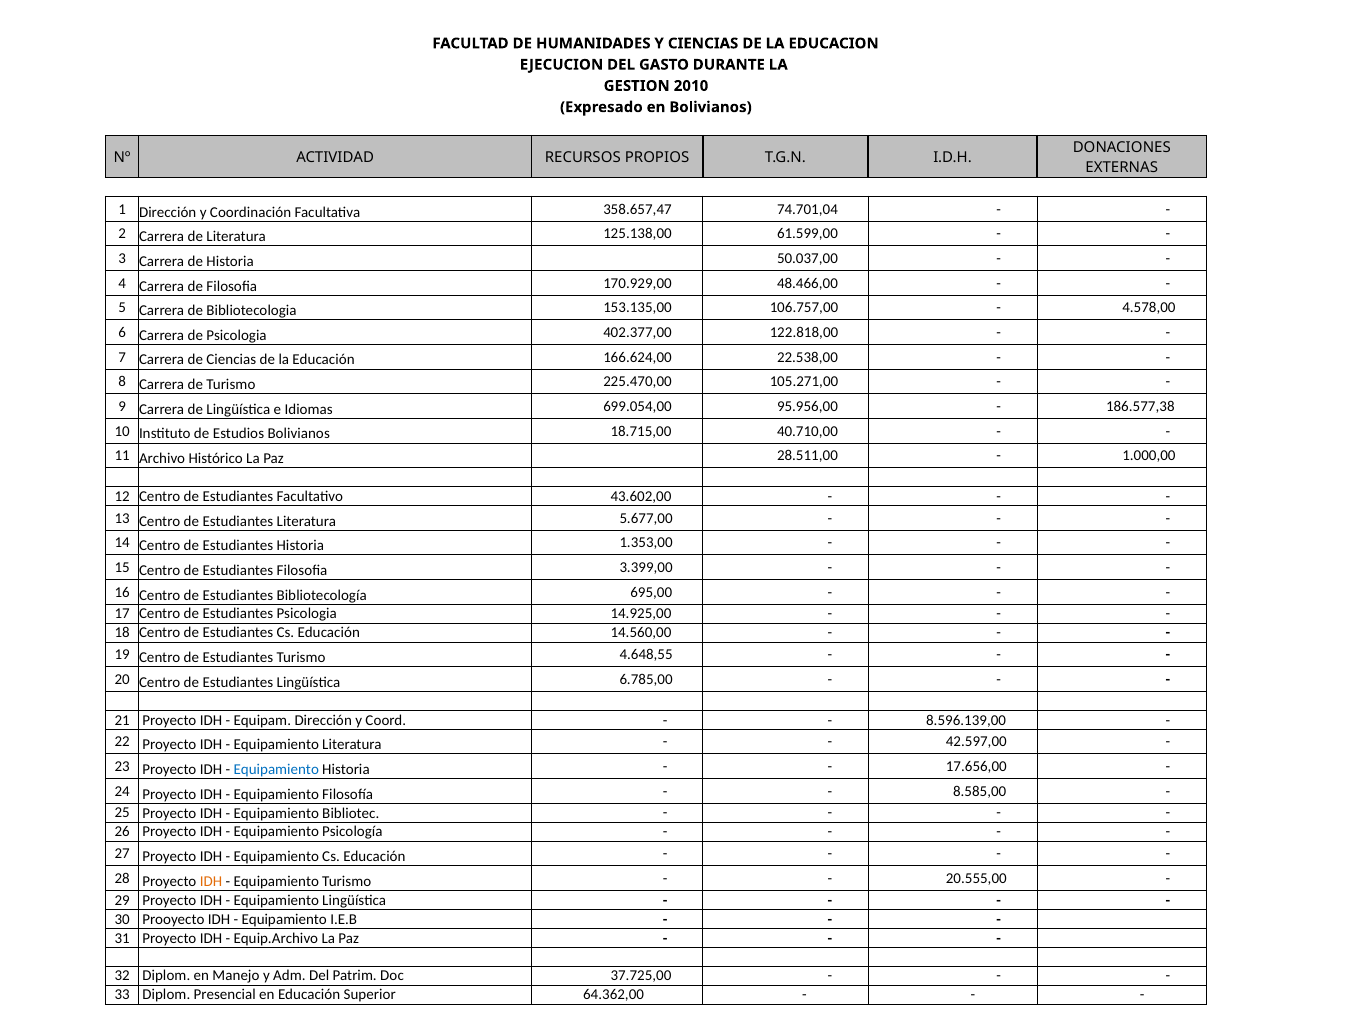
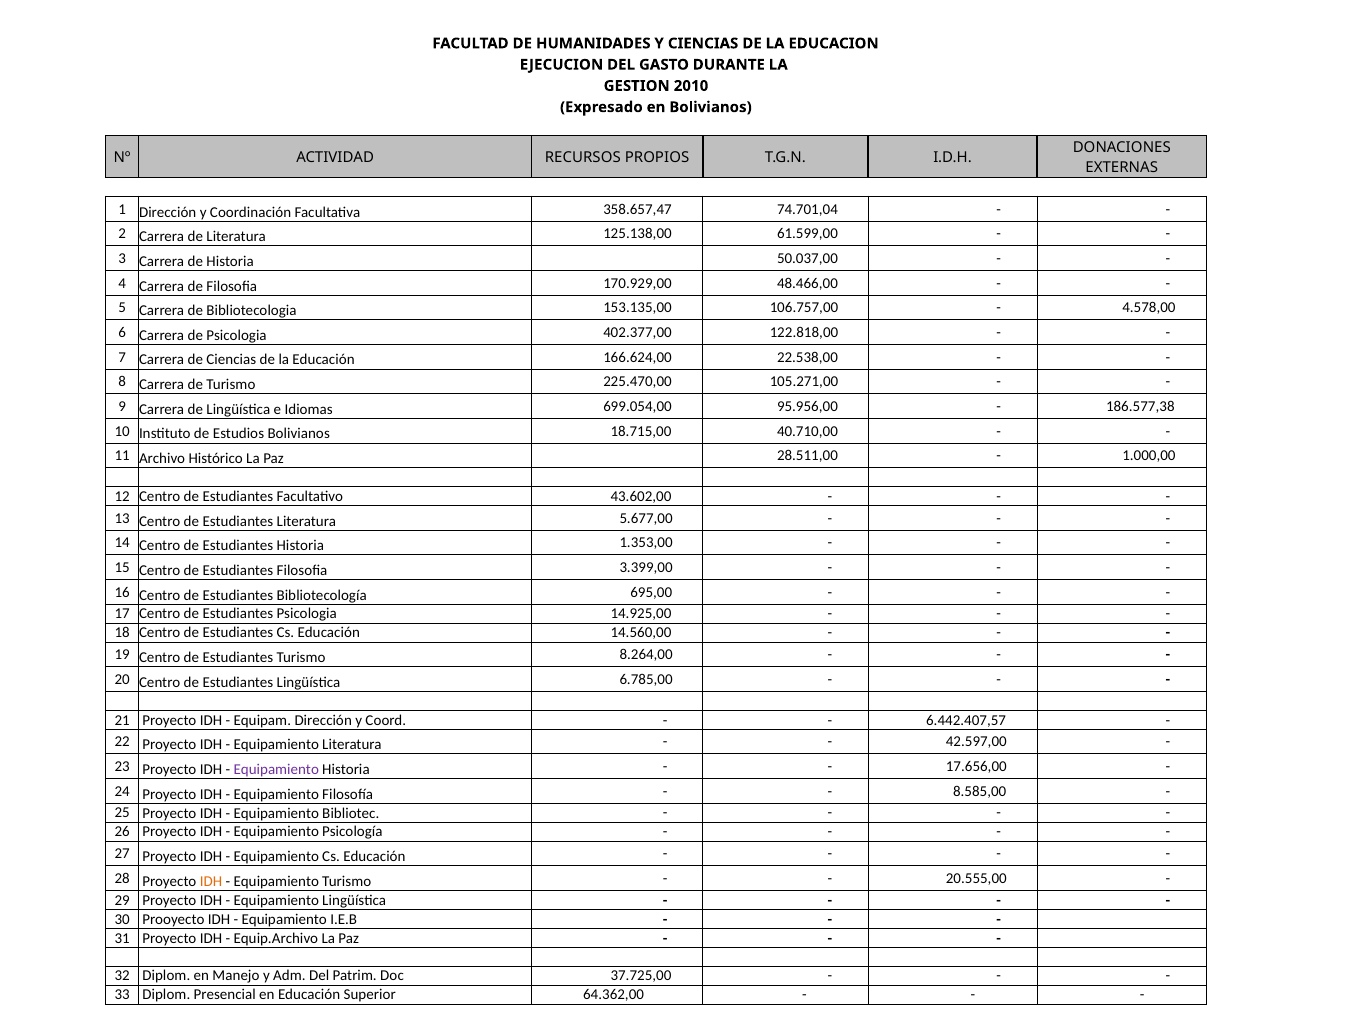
4.648,55: 4.648,55 -> 8.264,00 (646, 655)
8.596.139,00: 8.596.139,00 -> 6.442.407,57 (966, 720)
Equipamiento colour: blue -> purple (276, 769)
